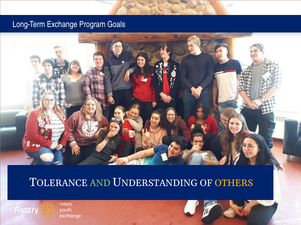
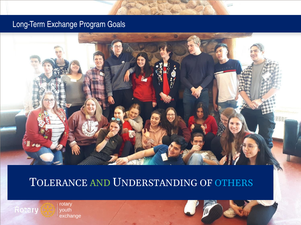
OTHERS colour: yellow -> light blue (234, 184)
